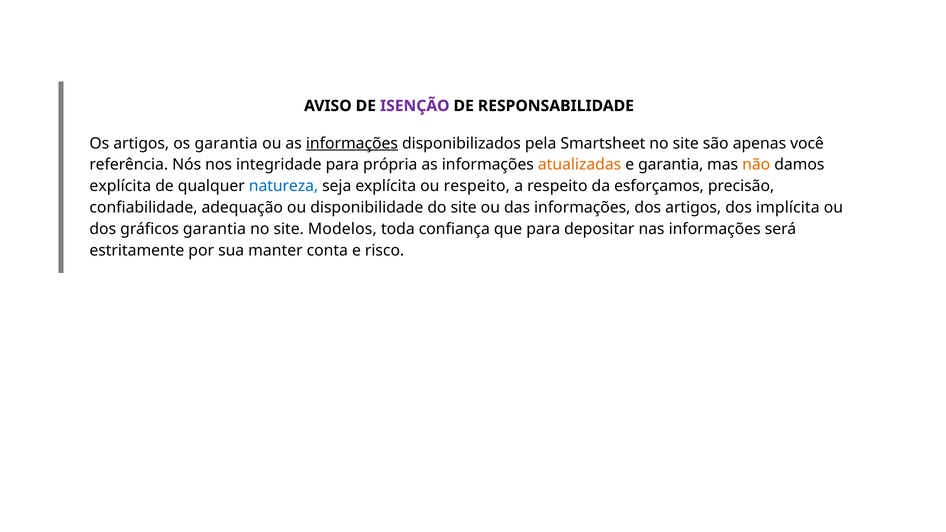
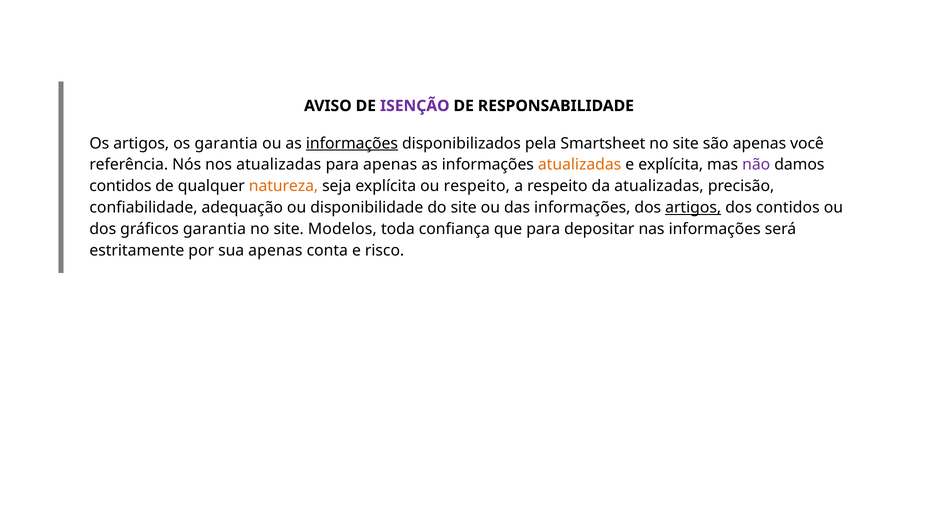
nos integridade: integridade -> atualizadas (279, 165)
para própria: própria -> apenas (390, 165)
e garantia: garantia -> explícita (671, 165)
não colour: orange -> purple (756, 165)
explícita: explícita -> contidos (120, 186)
natureza colour: blue -> orange (283, 186)
da esforçamos: esforçamos -> atualizadas (659, 186)
artigos underline: none -> present (693, 208)
dos implícita: implícita -> contidos (788, 208)
sua manter: manter -> apenas (275, 250)
